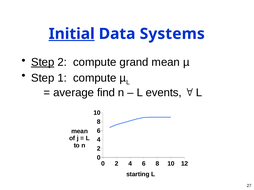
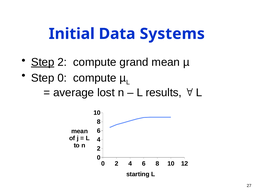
Initial underline: present -> none (72, 34)
Step 1: 1 -> 0 (62, 78)
find: find -> lost (106, 93)
events: events -> results (164, 93)
